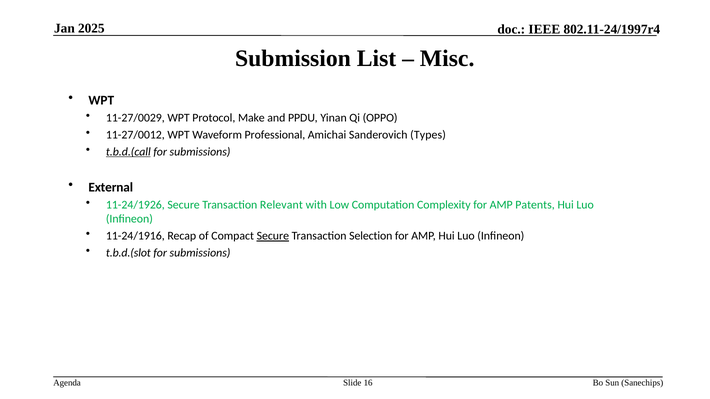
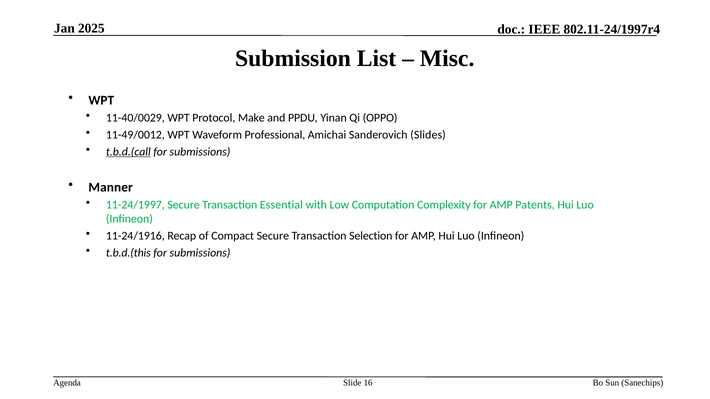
11-27/0029: 11-27/0029 -> 11-40/0029 (135, 118)
11-27/0012: 11-27/0012 -> 11-49/0012 (135, 135)
Types: Types -> Slides (428, 135)
External: External -> Manner (111, 187)
11-24/1926: 11-24/1926 -> 11-24/1997 (135, 205)
Relevant: Relevant -> Essential (281, 205)
Secure underline: present -> none (273, 236)
t.b.d.(slot: t.b.d.(slot -> t.b.d.(this (128, 253)
